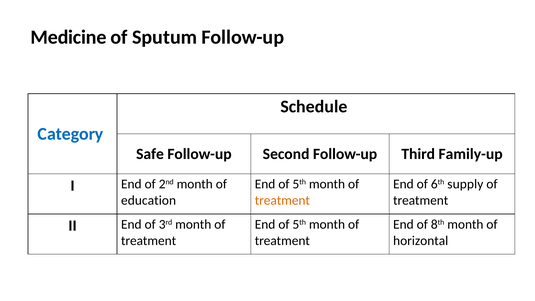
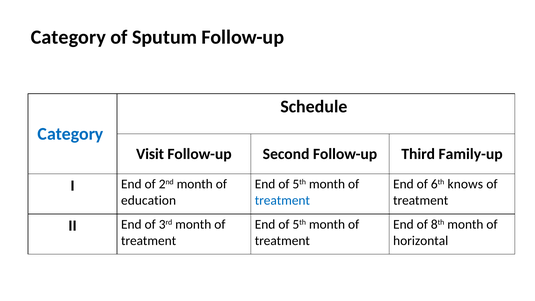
Medicine: Medicine -> Category (68, 37)
Safe: Safe -> Visit (150, 154)
supply: supply -> knows (465, 184)
treatment colour: orange -> blue (282, 200)
